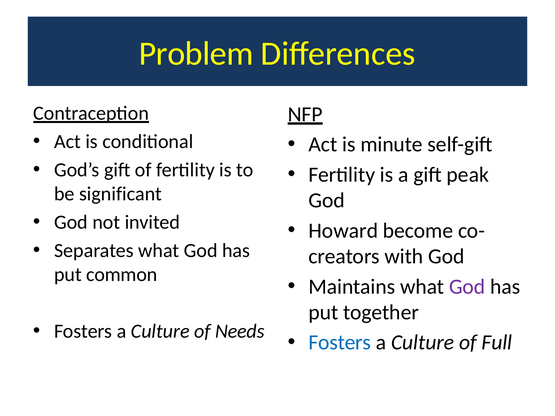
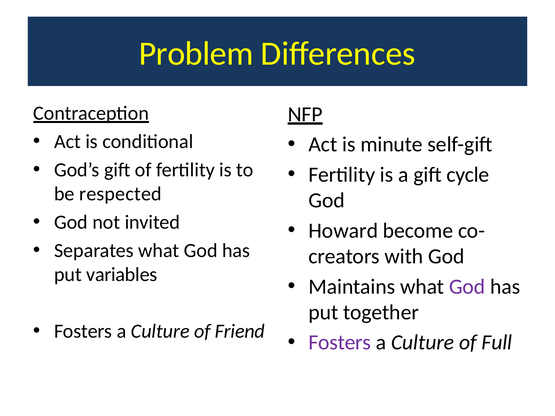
peak: peak -> cycle (468, 175)
significant: significant -> respected (120, 194)
common: common -> variables (122, 275)
Needs: Needs -> Friend (240, 332)
Fosters colour: blue -> purple (340, 343)
